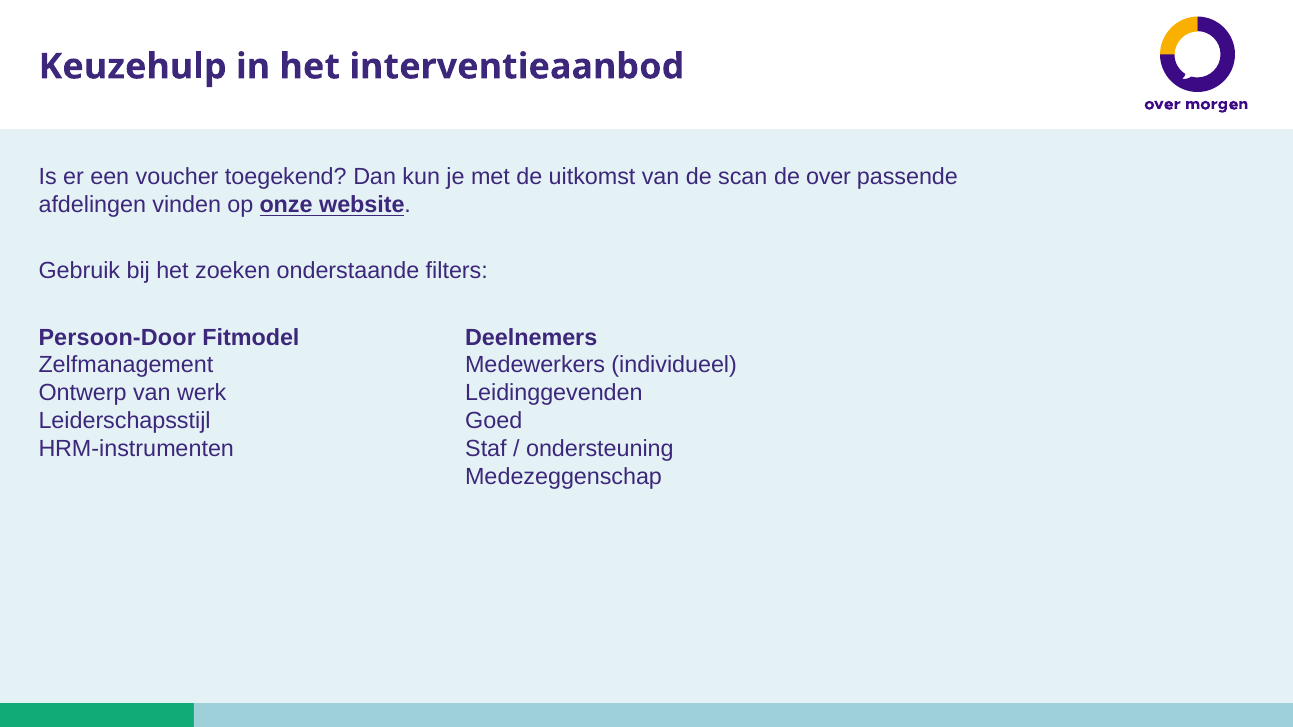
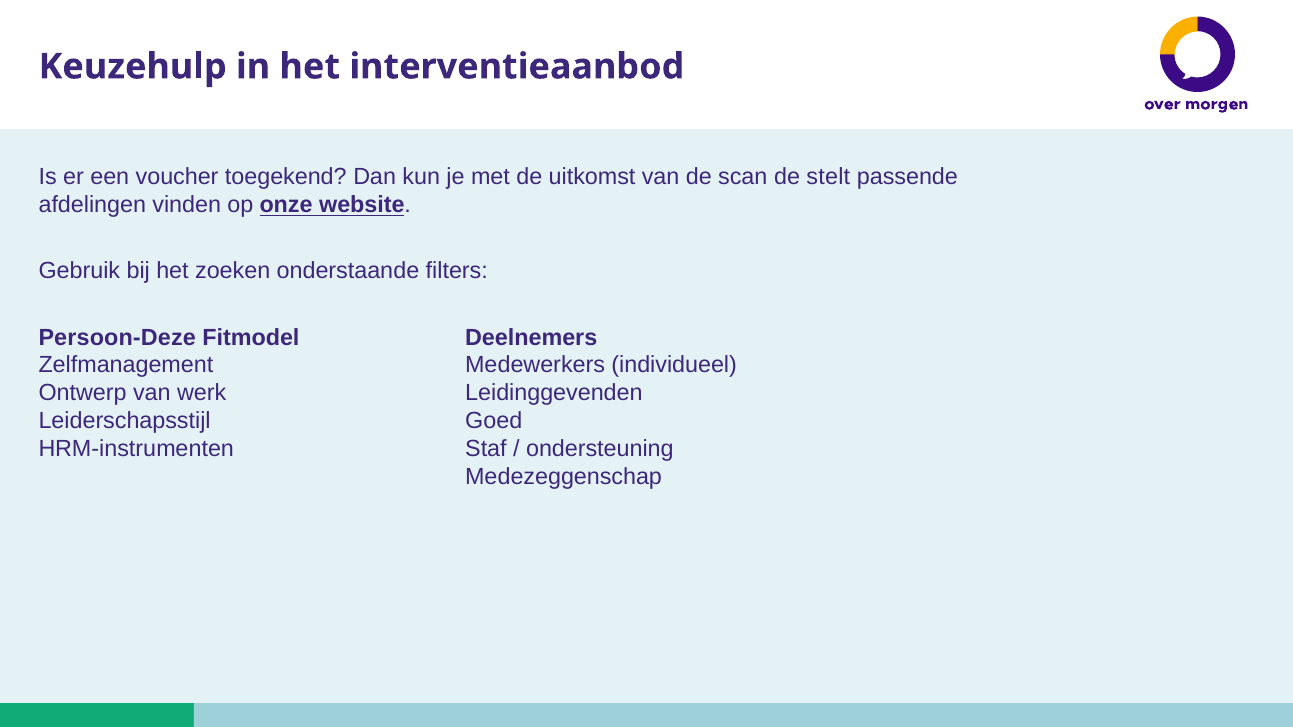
over: over -> stelt (828, 177)
Persoon-Door: Persoon-Door -> Persoon-Deze (117, 338)
